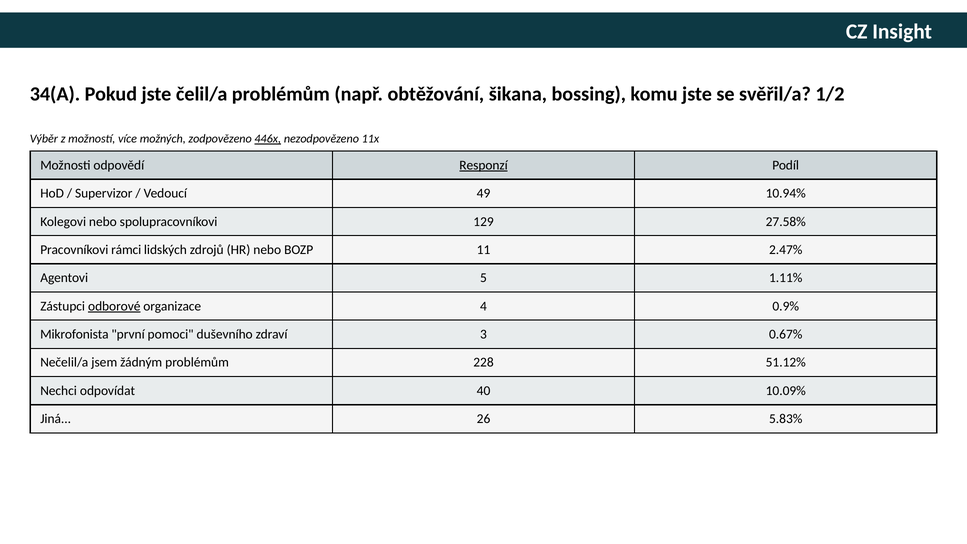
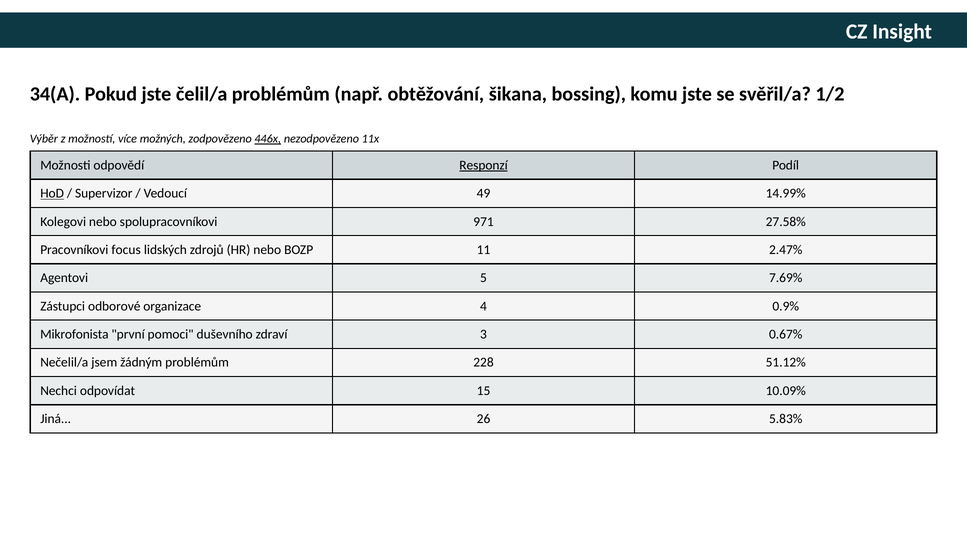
HoD underline: none -> present (52, 193)
10.94%: 10.94% -> 14.99% (786, 193)
129: 129 -> 971 (484, 222)
rámci: rámci -> focus (126, 250)
1.11%: 1.11% -> 7.69% (786, 278)
odborové underline: present -> none (114, 306)
40: 40 -> 15 (484, 391)
